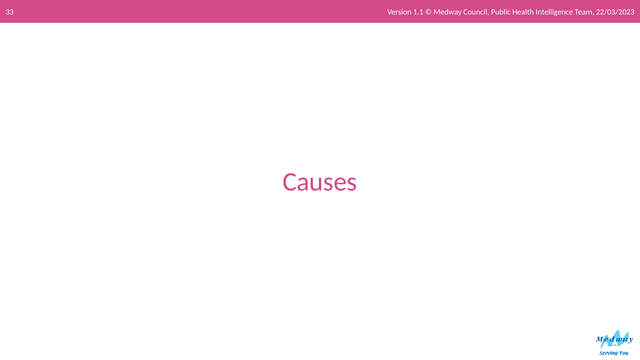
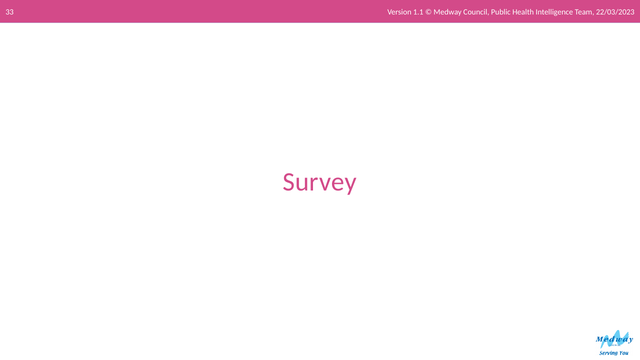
Causes: Causes -> Survey (320, 182)
